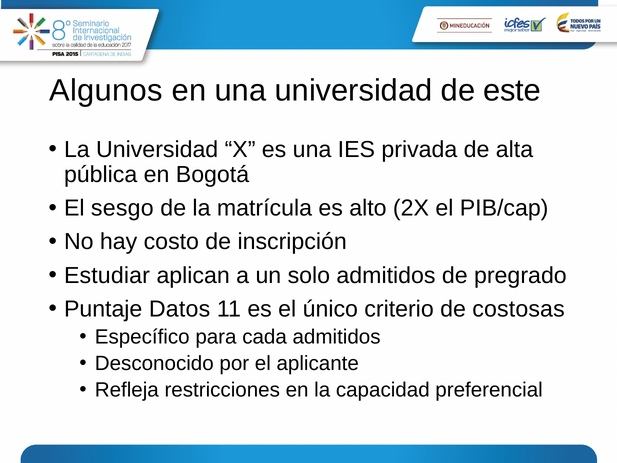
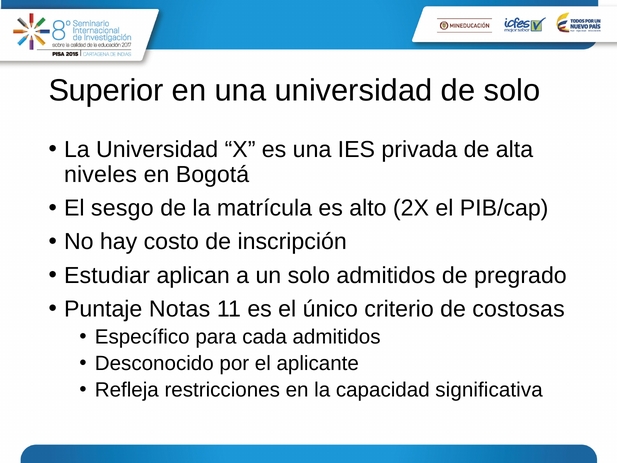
Algunos: Algunos -> Superior (106, 90)
de este: este -> solo (512, 90)
pública: pública -> niveles (101, 174)
Datos: Datos -> Notas (180, 309)
preferencial: preferencial -> significativa (489, 390)
